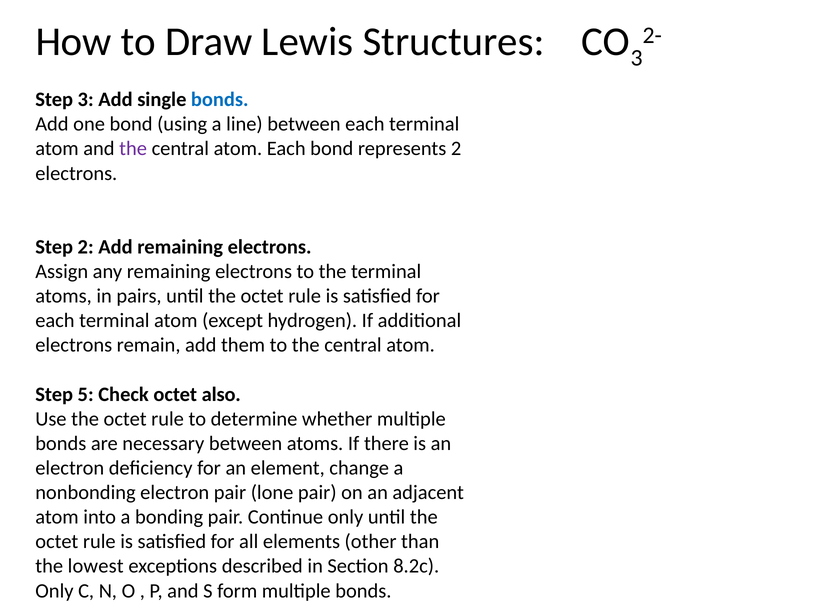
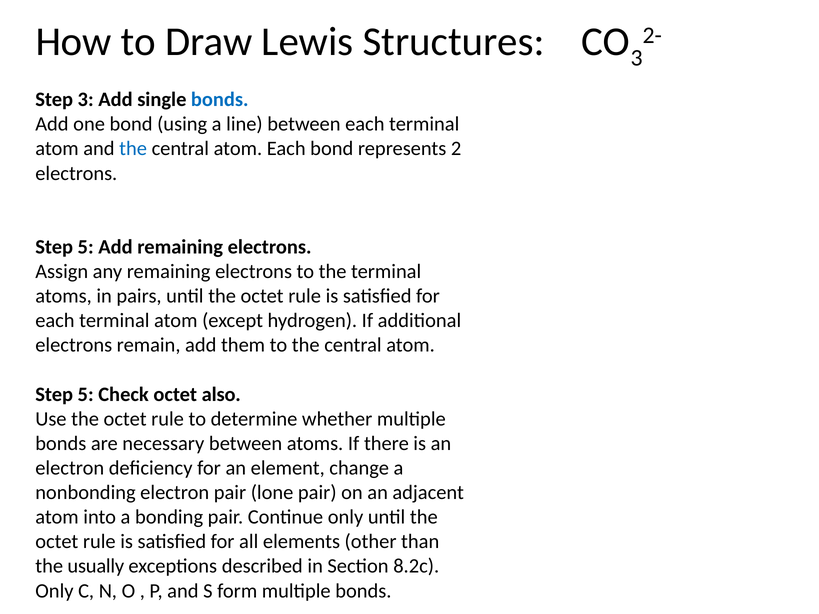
the colour: purple -> blue (133, 149)
2: 2 -> 5 (86, 247)
lowest: lowest -> usually (96, 566)
